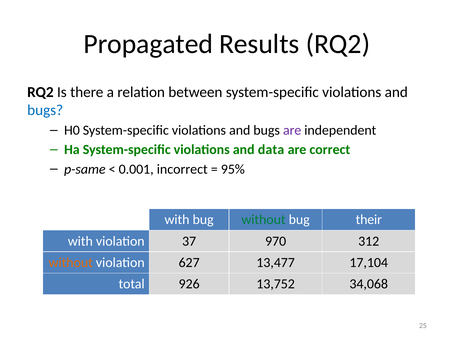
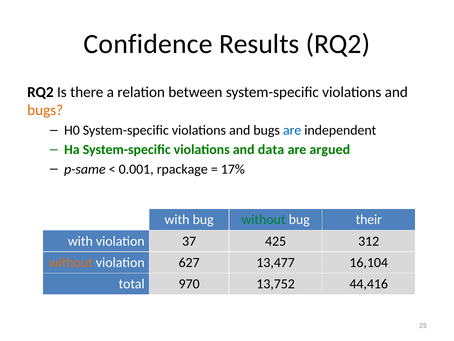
Propagated: Propagated -> Confidence (148, 44)
bugs colour: blue -> orange (45, 110)
are colour: purple -> blue (292, 130)
correct: correct -> argued (330, 149)
incorrect: incorrect -> rpackage (182, 169)
95%: 95% -> 17% (233, 169)
970: 970 -> 425 (276, 241)
17,104: 17,104 -> 16,104 (369, 262)
926: 926 -> 970 (189, 284)
34,068: 34,068 -> 44,416 (369, 284)
